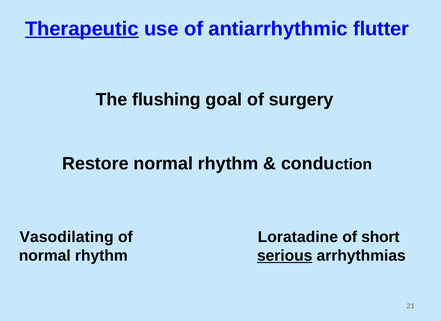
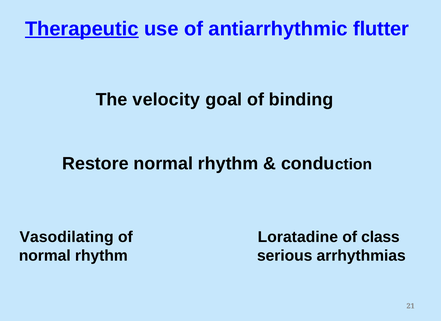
flushing: flushing -> velocity (166, 99)
surgery: surgery -> binding (301, 99)
short: short -> class (380, 237)
serious underline: present -> none (285, 256)
